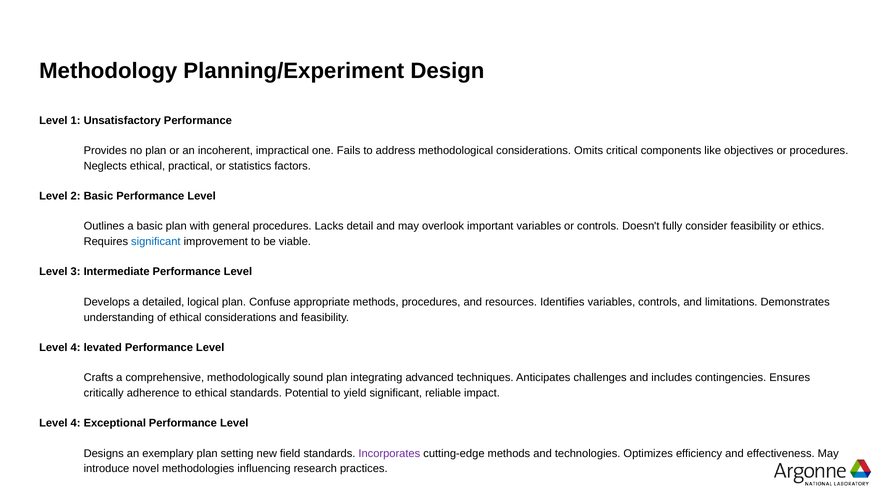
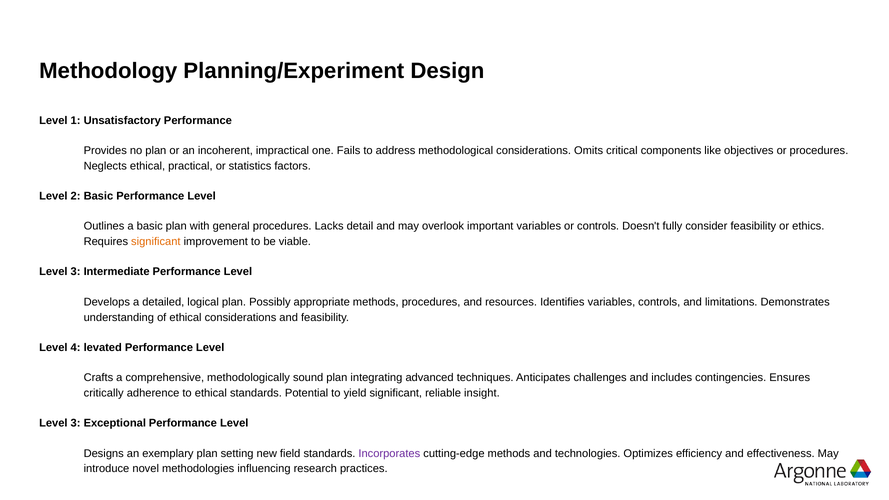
significant colour: blue -> orange (156, 242)
Confuse: Confuse -> Possibly (270, 302)
impact: impact -> insight (482, 393)
4: 4 -> 3 (76, 423)
